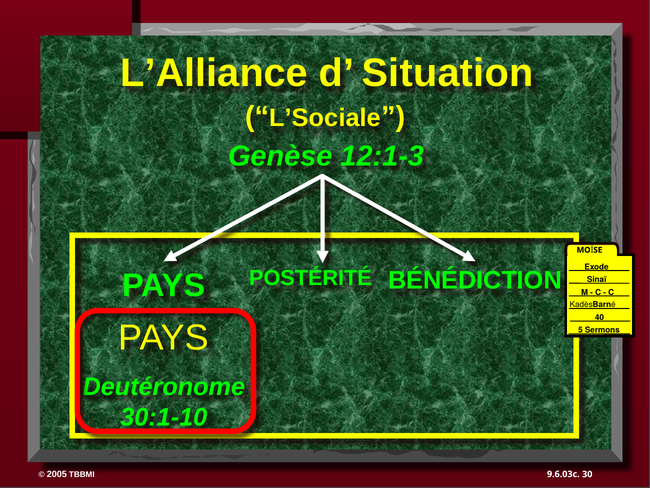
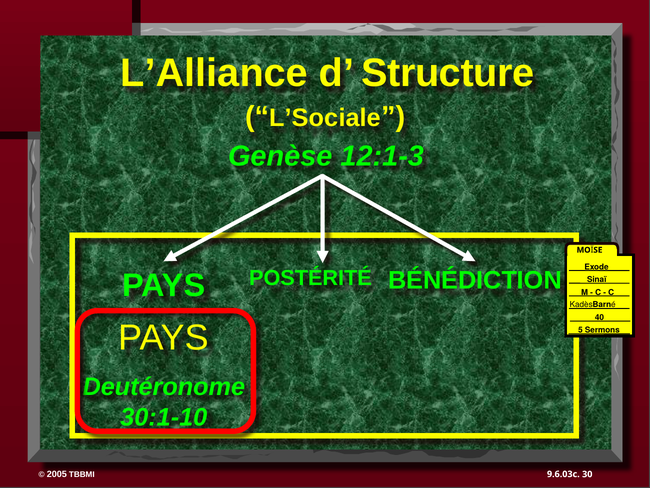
Situation: Situation -> Structure (448, 73)
